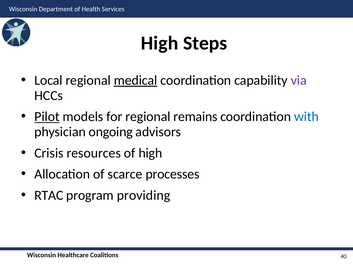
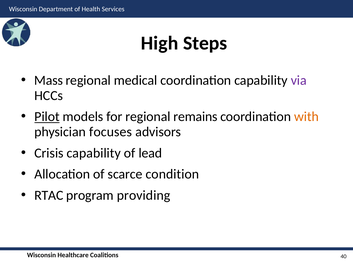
Local: Local -> Mass (49, 80)
medical underline: present -> none (136, 80)
with colour: blue -> orange (306, 117)
ongoing: ongoing -> focuses (111, 132)
Crisis resources: resources -> capability (94, 153)
of high: high -> lead (150, 153)
processes: processes -> condition (172, 174)
